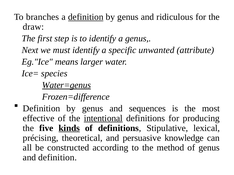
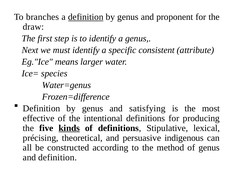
ridiculous: ridiculous -> proponent (175, 17)
unwanted: unwanted -> consistent (157, 50)
Water=genus underline: present -> none (67, 85)
sequences: sequences -> satisfying (147, 109)
intentional underline: present -> none (103, 119)
knowledge: knowledge -> indigenous (184, 138)
